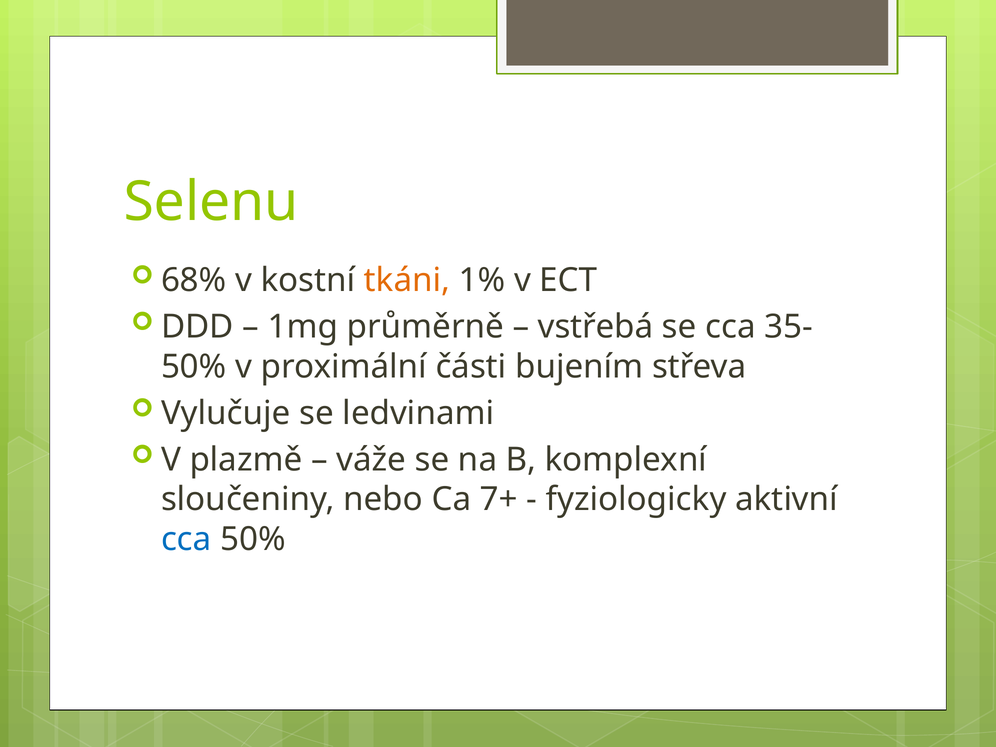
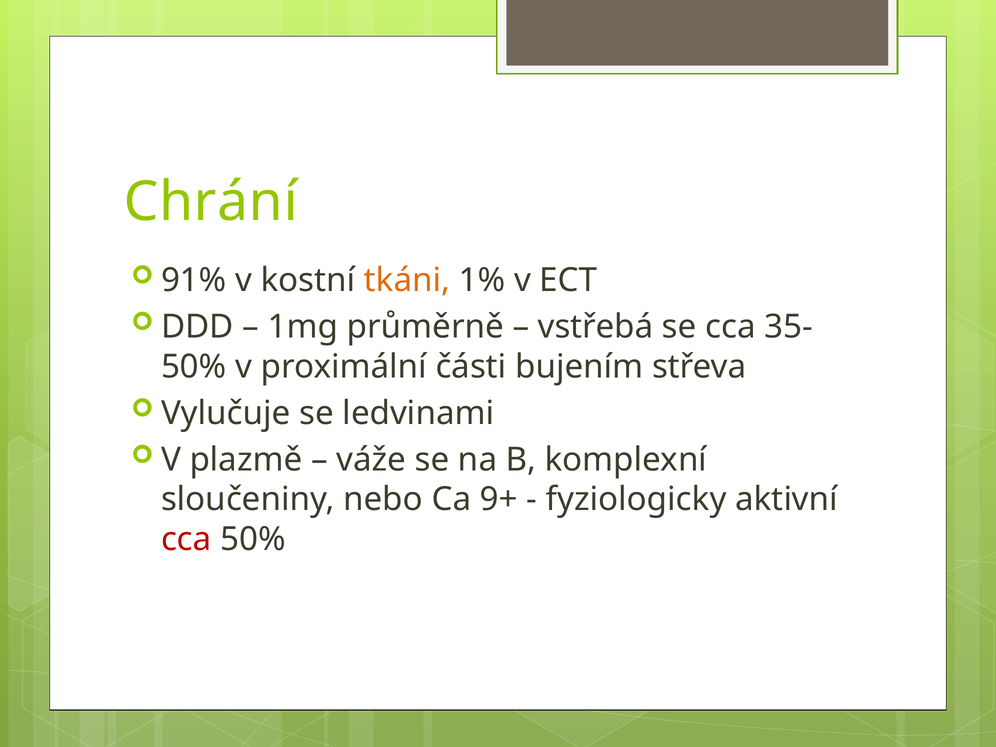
Selenu: Selenu -> Chrání (211, 202)
68%: 68% -> 91% (194, 280)
7+: 7+ -> 9+ (499, 499)
cca colour: blue -> red (186, 539)
